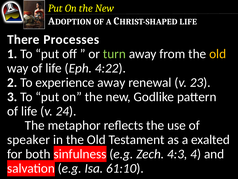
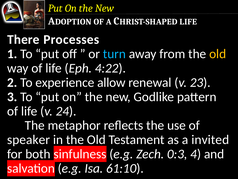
turn colour: light green -> light blue (114, 54)
experience away: away -> allow (111, 82)
exalted: exalted -> invited (210, 139)
4:3: 4:3 -> 0:3 (177, 154)
